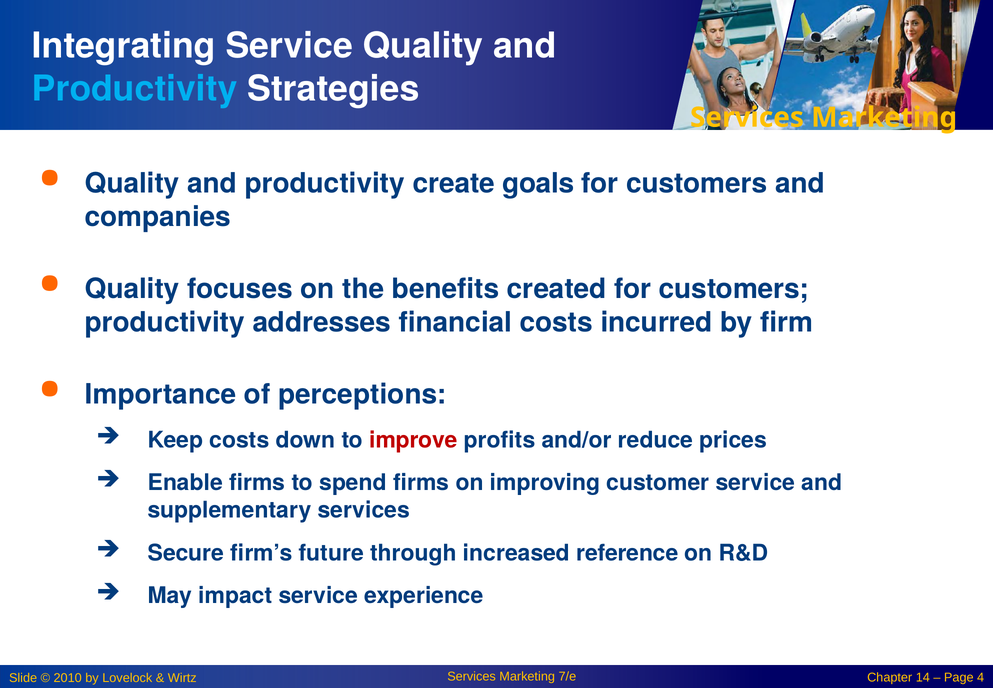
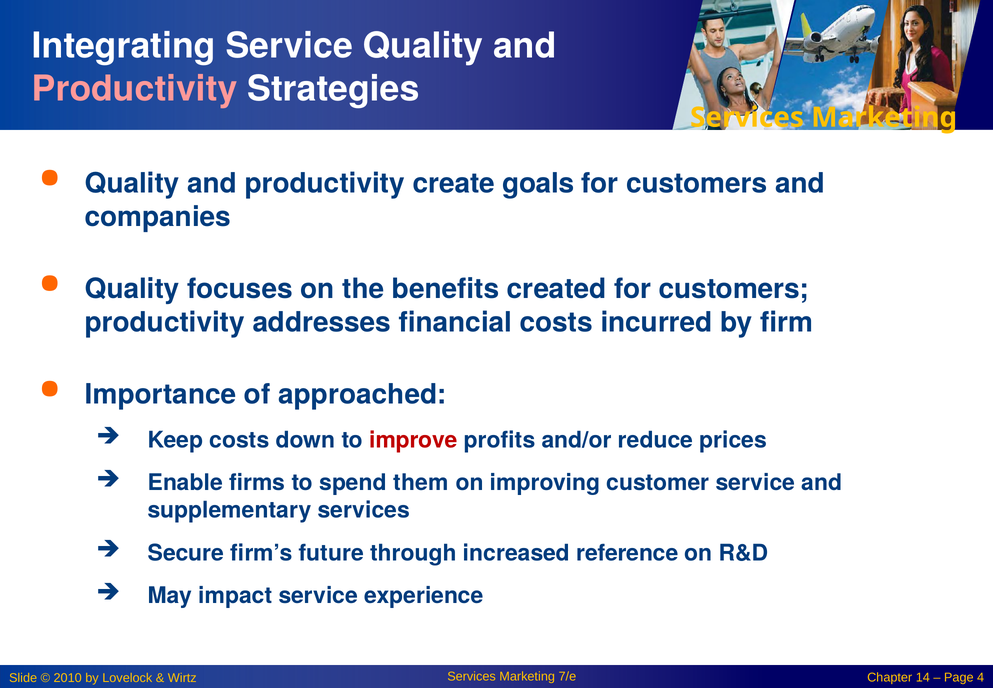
Productivity colour: light blue -> pink (135, 89)
perceptions: perceptions -> approached (362, 394)
spend firms: firms -> them (421, 483)
